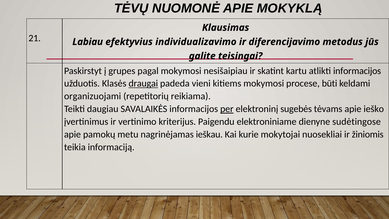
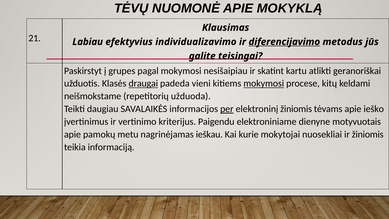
diferencijavimo underline: none -> present (284, 42)
atlikti informacijos: informacijos -> geranoriškai (357, 71)
mokymosi underline: none -> present (264, 83)
būti: būti -> kitų (329, 83)
organizuojami: organizuojami -> neišmokstame (93, 96)
reikiama: reikiama -> užduoda (191, 96)
elektroninį sugebės: sugebės -> žiniomis (296, 109)
sudėtingose: sudėtingose -> motyvuotais (357, 122)
